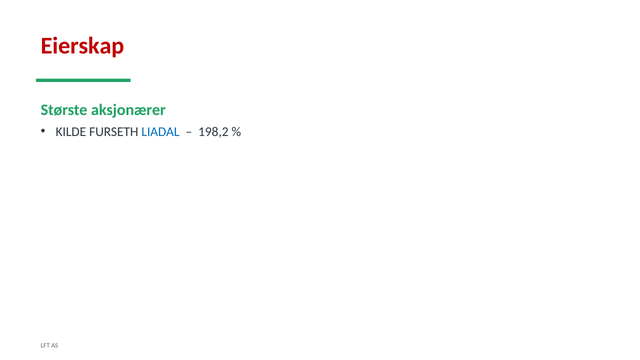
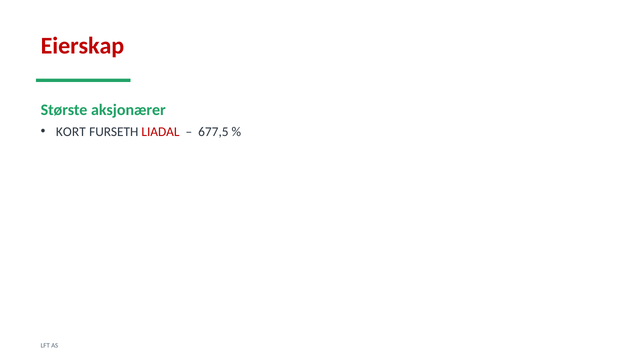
KILDE: KILDE -> KORT (71, 132)
LIADAL colour: blue -> red (160, 132)
198,2: 198,2 -> 677,5 (213, 132)
